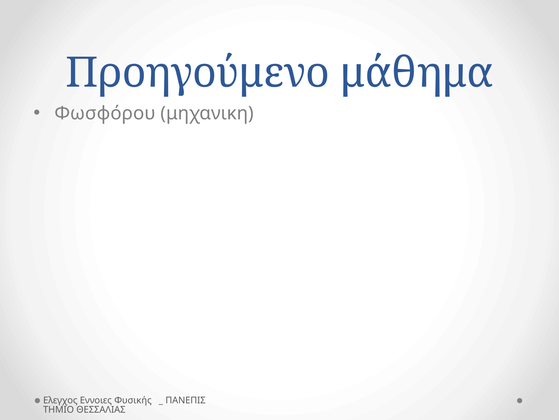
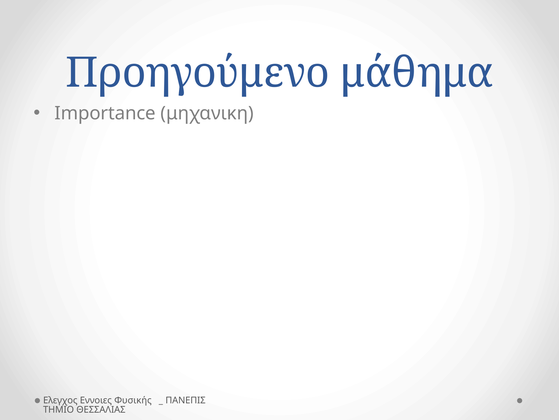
Φωσφόρου: Φωσφόρου -> Importance (105, 113)
